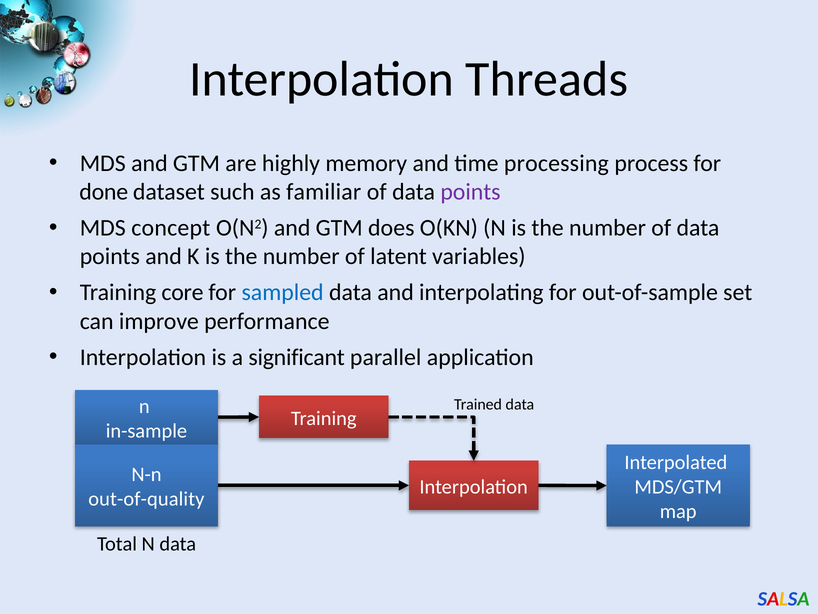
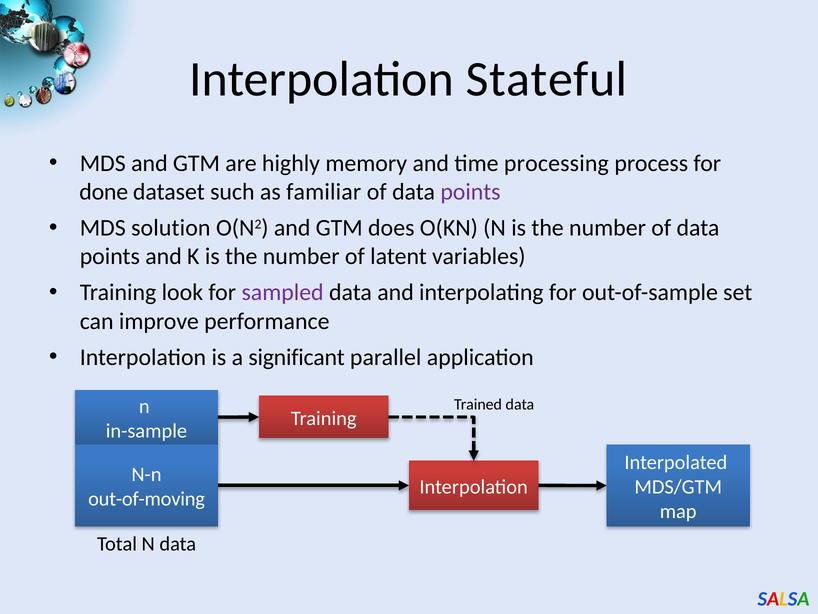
Threads: Threads -> Stateful (547, 79)
concept: concept -> solution (171, 228)
core: core -> look (182, 292)
sampled colour: blue -> purple (283, 292)
out-of-quality: out-of-quality -> out-of-moving (147, 499)
